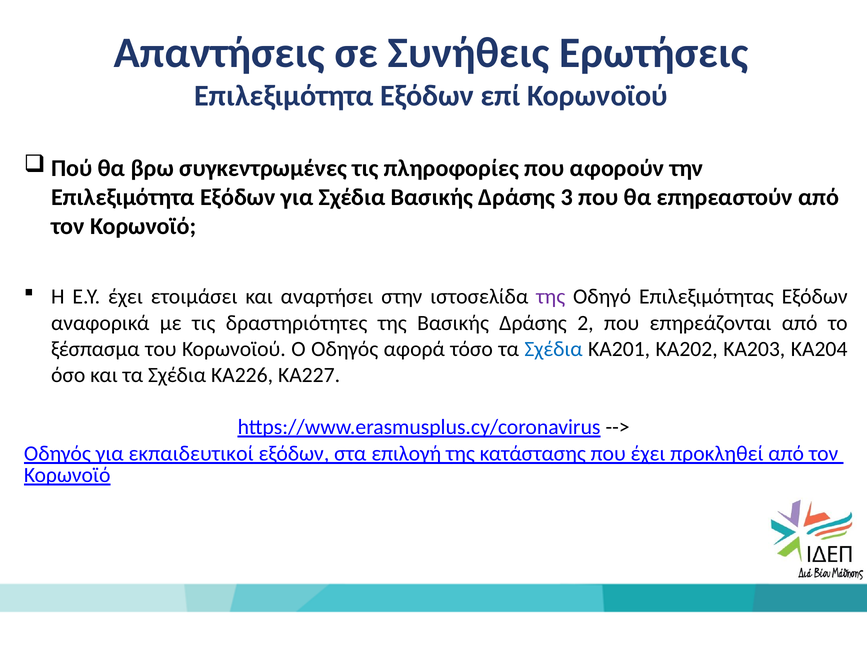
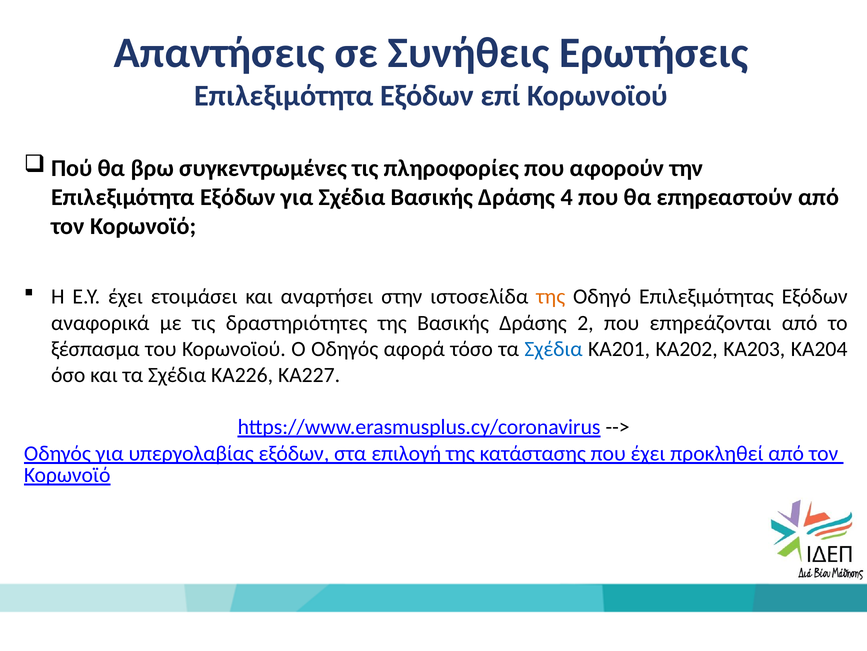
3: 3 -> 4 (567, 197)
της colour: purple -> orange (551, 296)
εκπαιδευτικοί: εκπαιδευτικοί -> υπεργολαβίας (191, 453)
